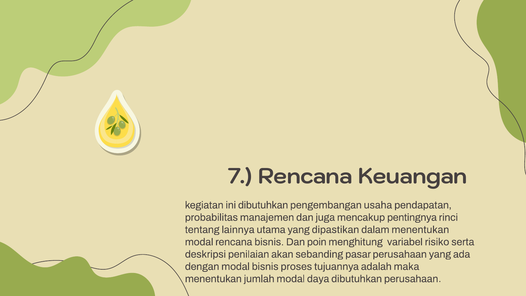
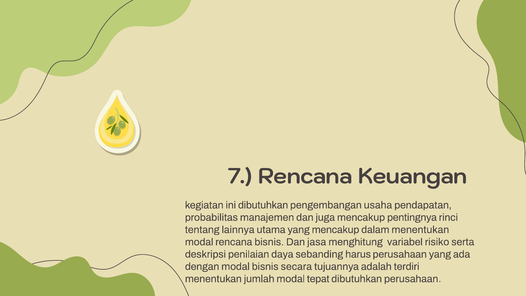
yang dipastikan: dipastikan -> mencakup (336, 230)
poin: poin -> jasa (317, 242)
akan: akan -> daya (282, 254)
pasar: pasar -> harus (358, 254)
proses: proses -> secara (296, 266)
maka: maka -> terdiri (407, 266)
daya: daya -> tepat (318, 279)
